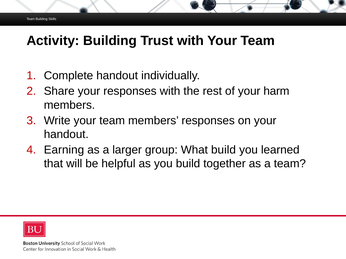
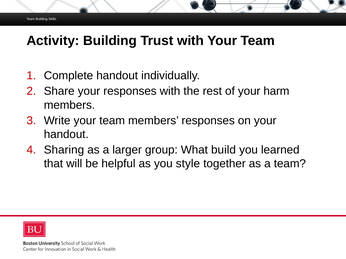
Earning: Earning -> Sharing (64, 150)
you build: build -> style (188, 164)
